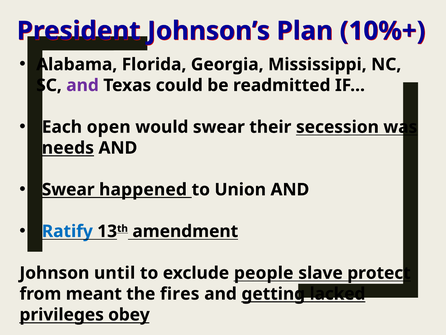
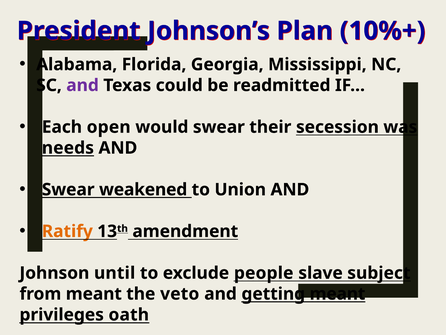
happened: happened -> weakened (143, 189)
Ratify colour: blue -> orange (67, 231)
protect: protect -> subject (379, 273)
fires: fires -> veto (180, 293)
getting lacked: lacked -> meant (337, 293)
obey: obey -> oath (129, 314)
